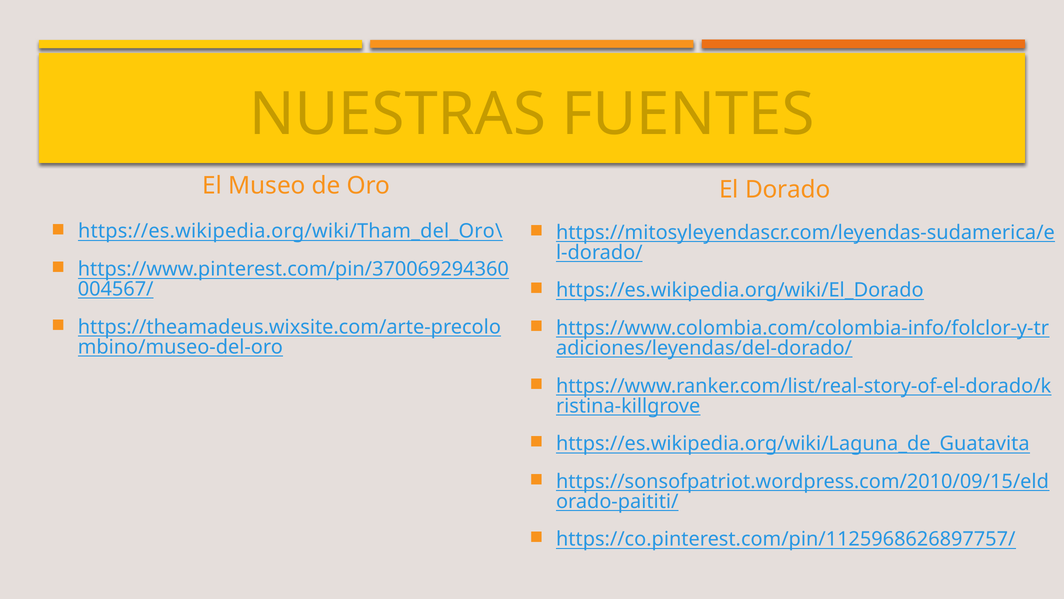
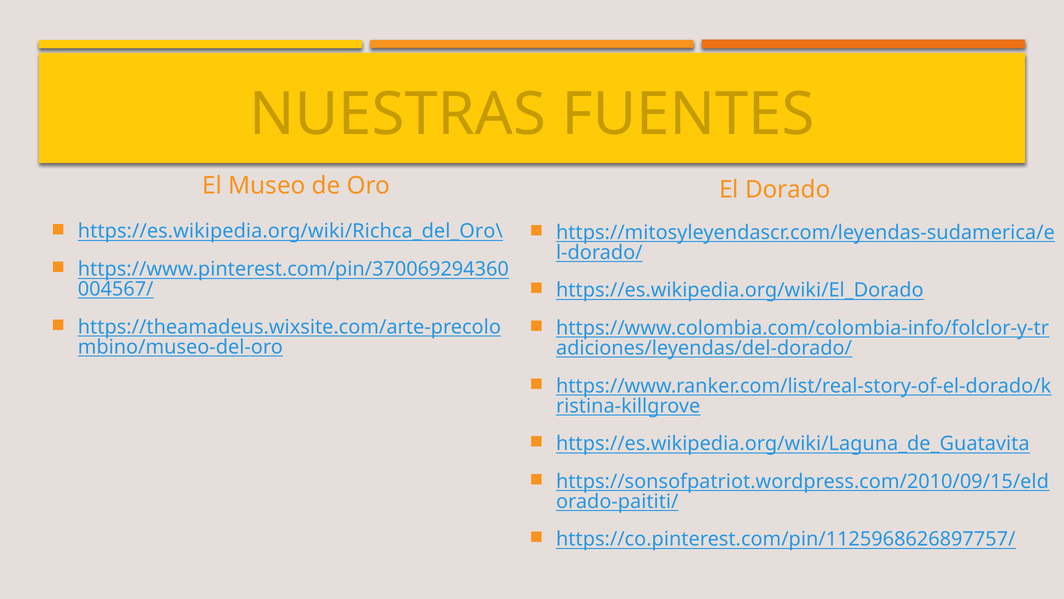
https://es.wikipedia.org/wiki/Tham_del_Oro\: https://es.wikipedia.org/wiki/Tham_del_Oro\ -> https://es.wikipedia.org/wiki/Richca_del_Oro\ (290, 231)
